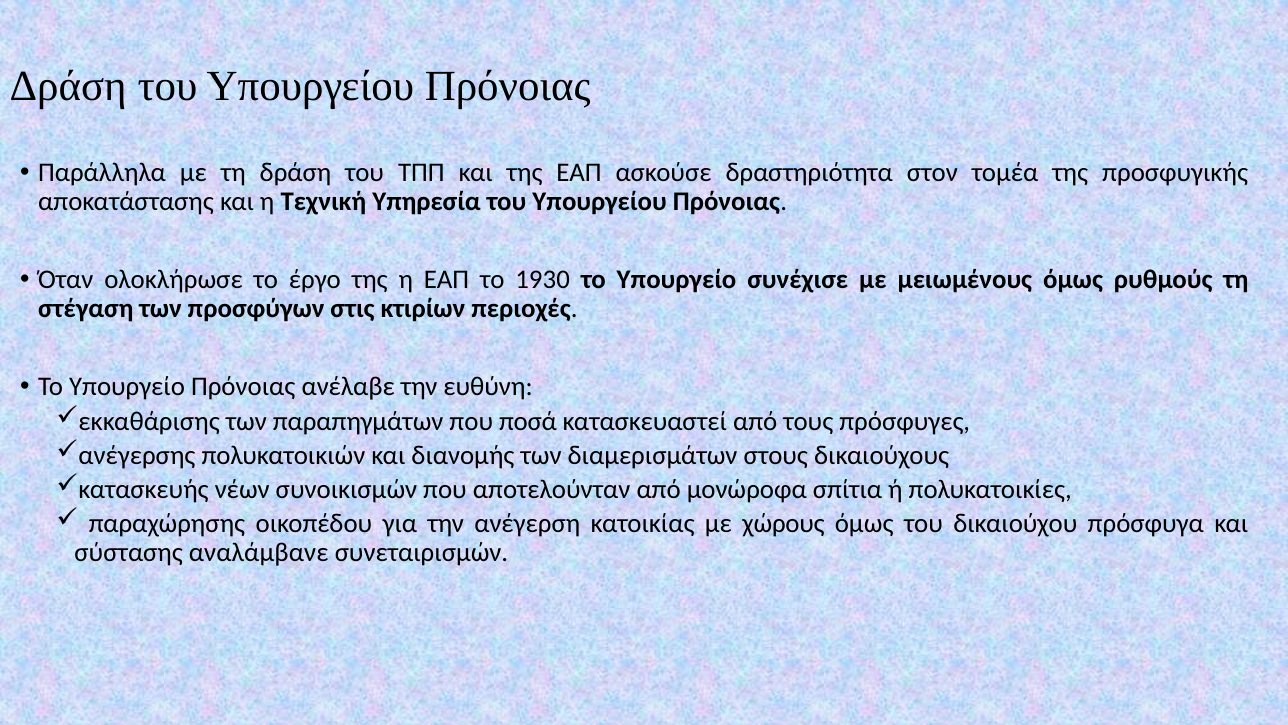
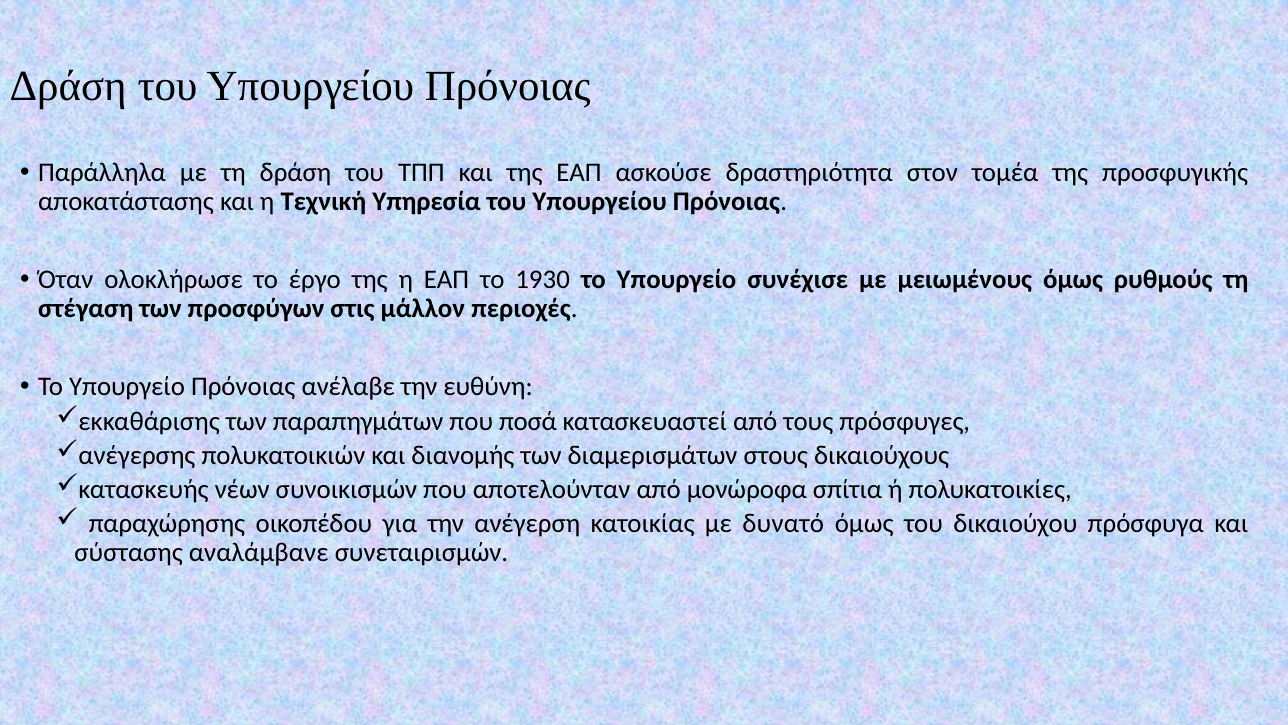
κτιρίων: κτιρίων -> μάλλον (423, 309)
χώρους: χώρους -> δυνατό (783, 523)
